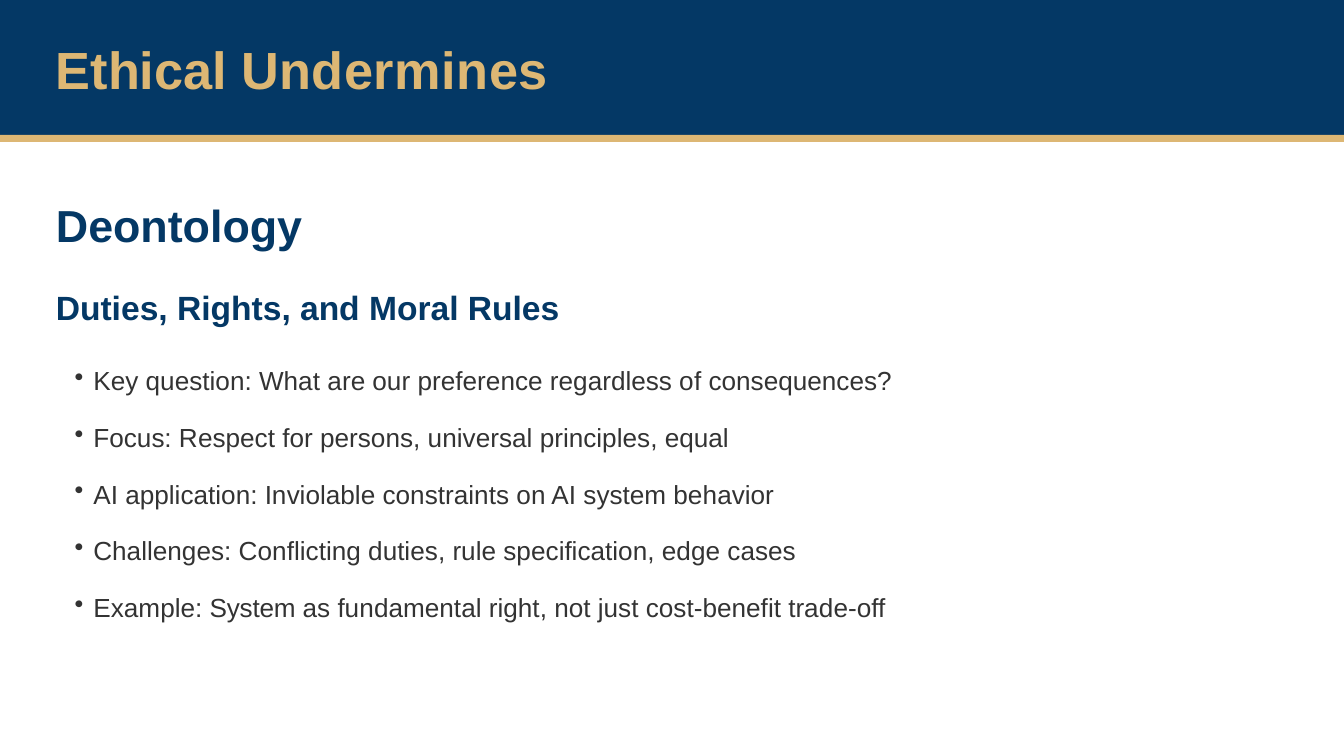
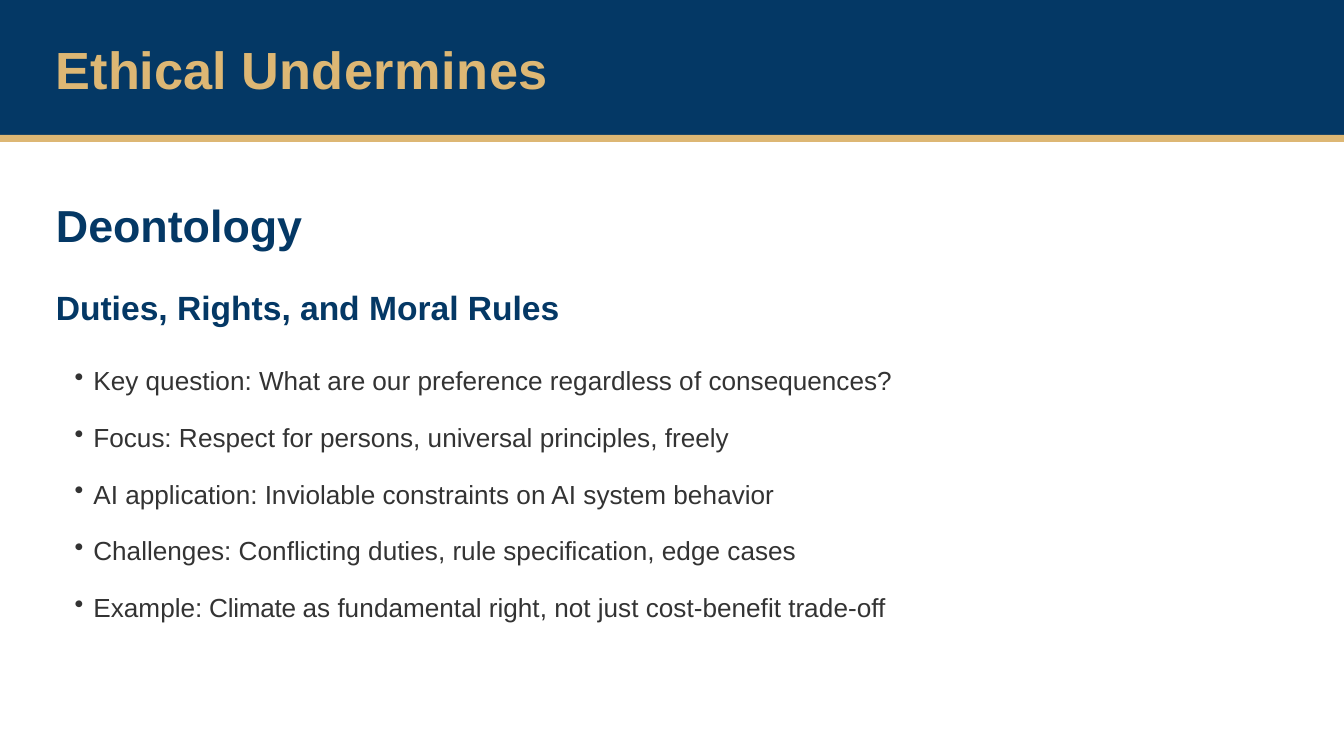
equal: equal -> freely (697, 439)
Example System: System -> Climate (253, 609)
